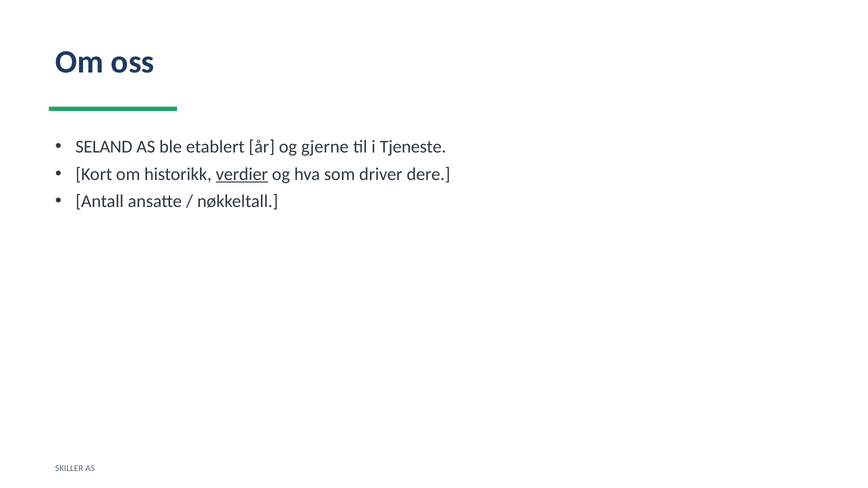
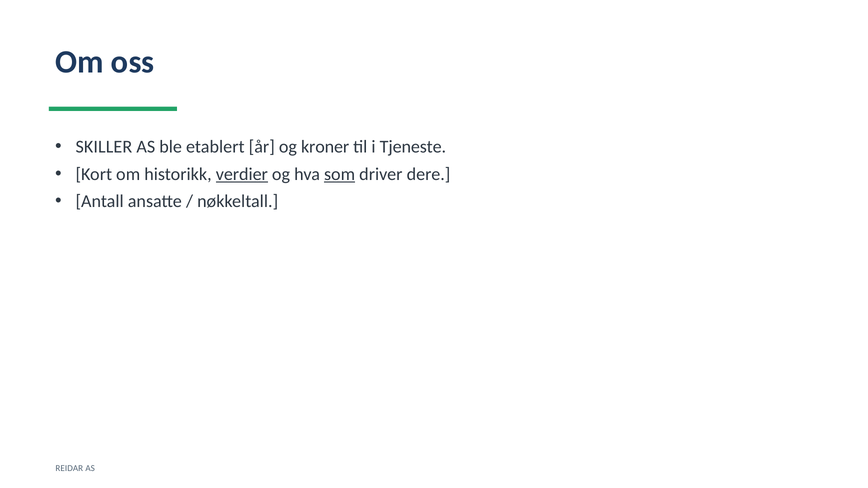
SELAND: SELAND -> SKILLER (104, 147)
gjerne: gjerne -> kroner (325, 147)
som underline: none -> present (340, 174)
SKILLER: SKILLER -> REIDAR (69, 468)
